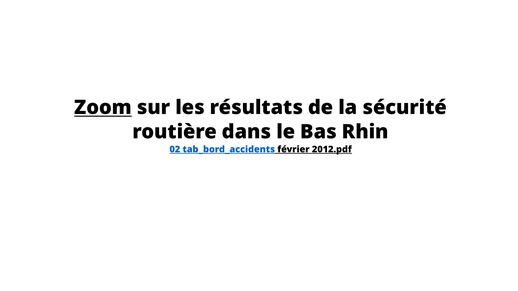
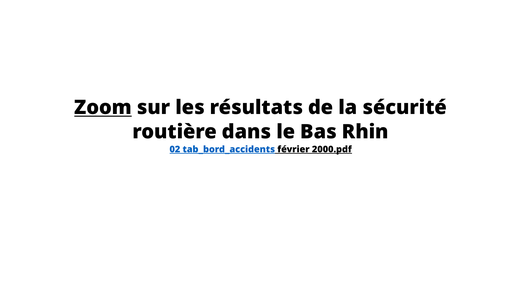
2012.pdf: 2012.pdf -> 2000.pdf (332, 150)
